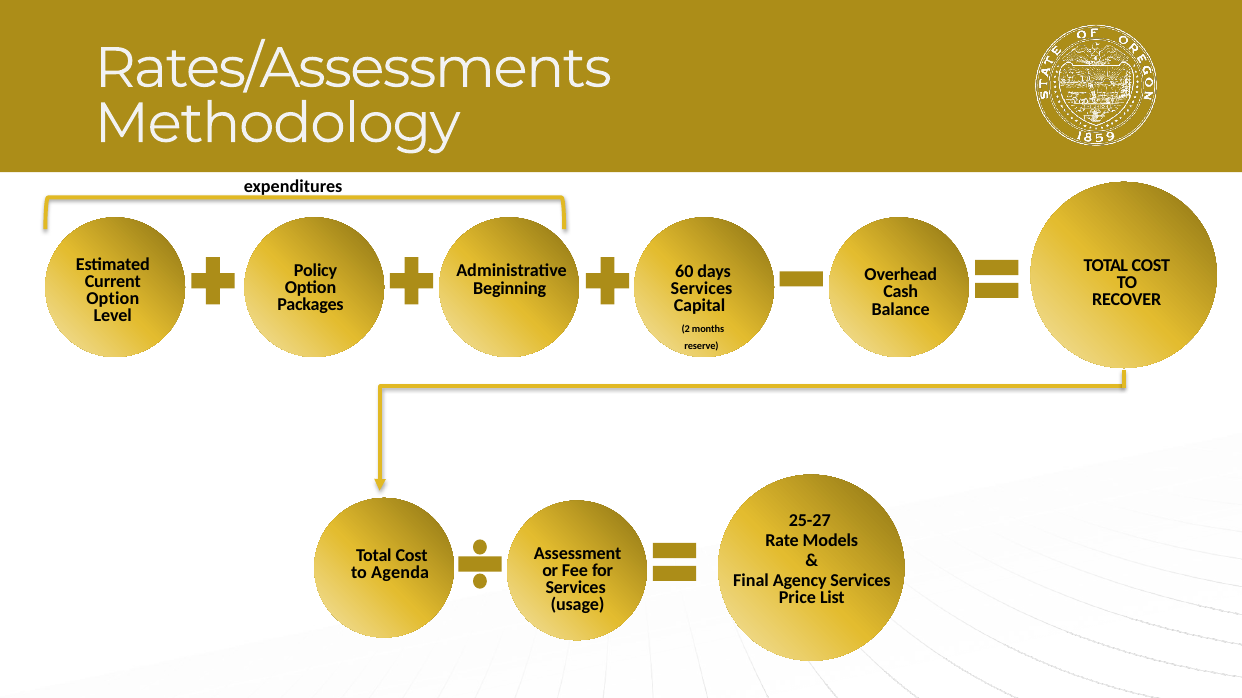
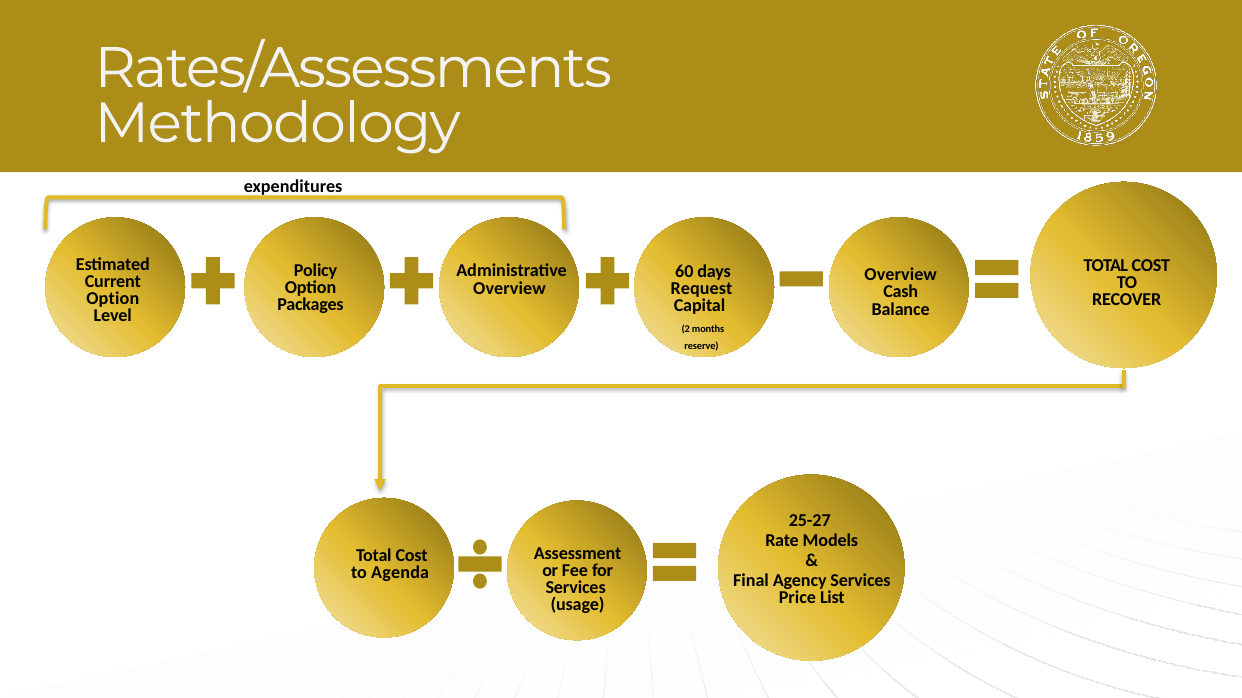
Overhead: Overhead -> Overview (901, 274)
Services: Services -> Request (702, 288)
Beginning: Beginning -> Overview (510, 289)
